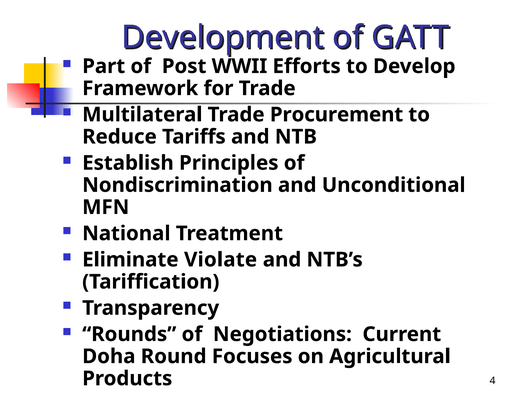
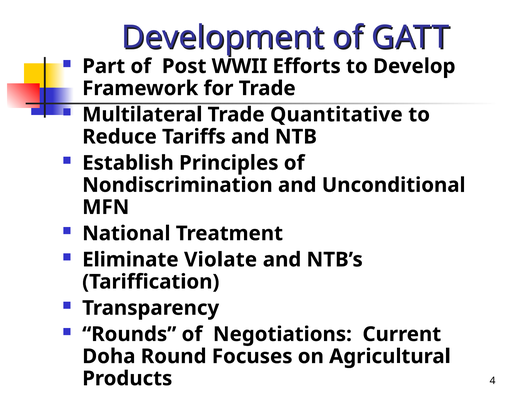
Procurement: Procurement -> Quantitative (336, 115)
